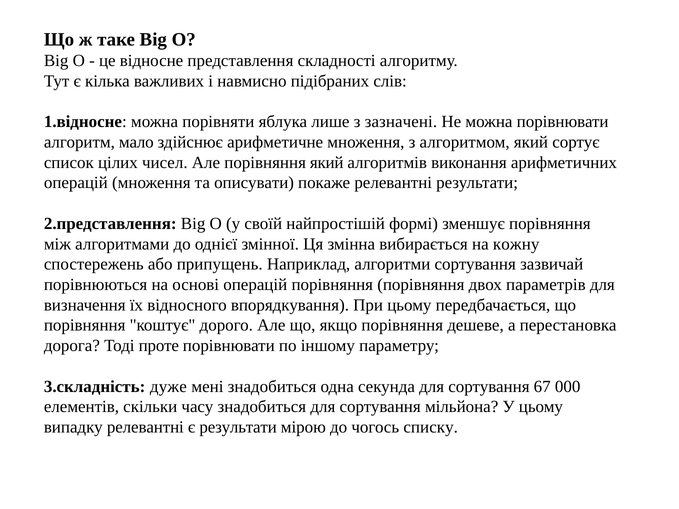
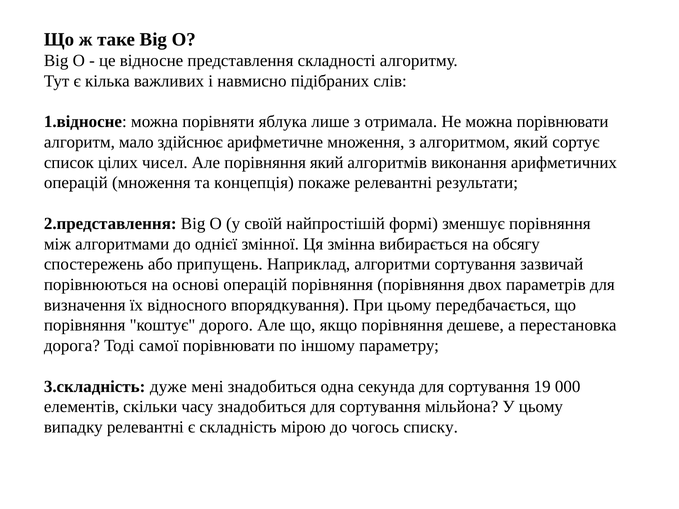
зазначені: зазначені -> отримала (401, 122)
описувати: описувати -> концепція (254, 183)
кожну: кожну -> обсягу (516, 244)
проте: проте -> самої (159, 346)
67: 67 -> 19 (542, 387)
є результати: результати -> складність (238, 427)
